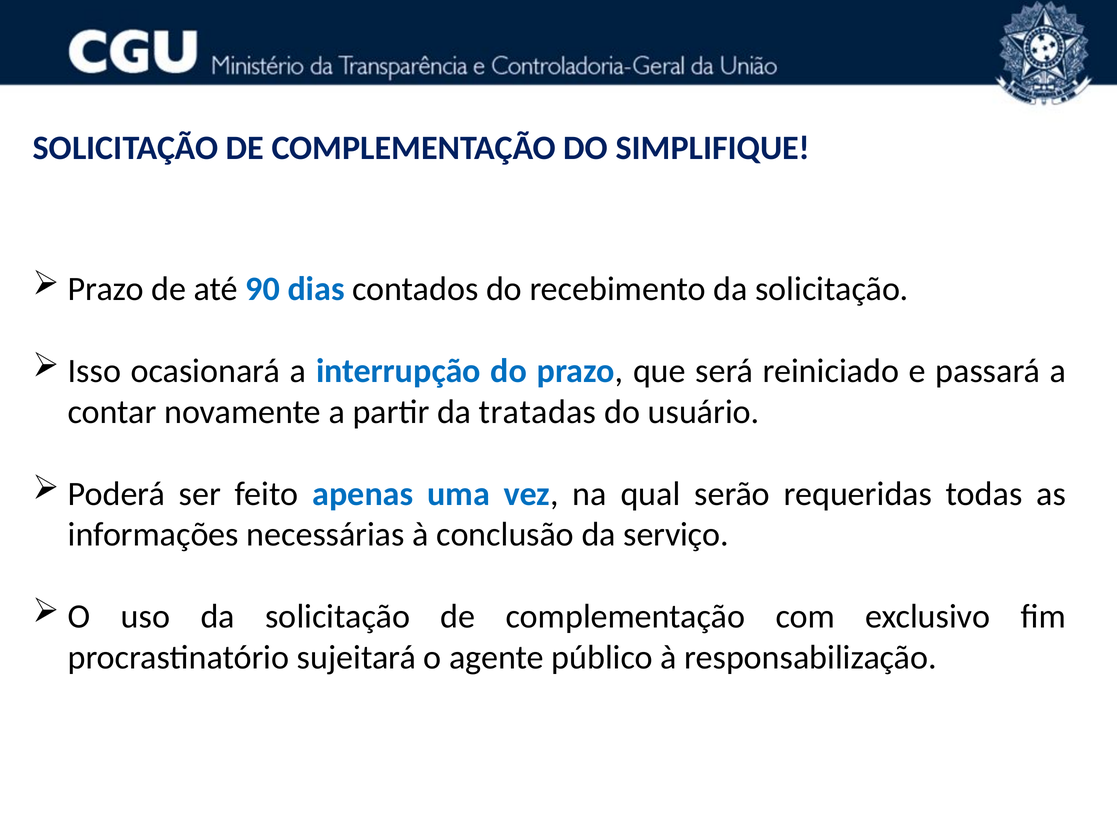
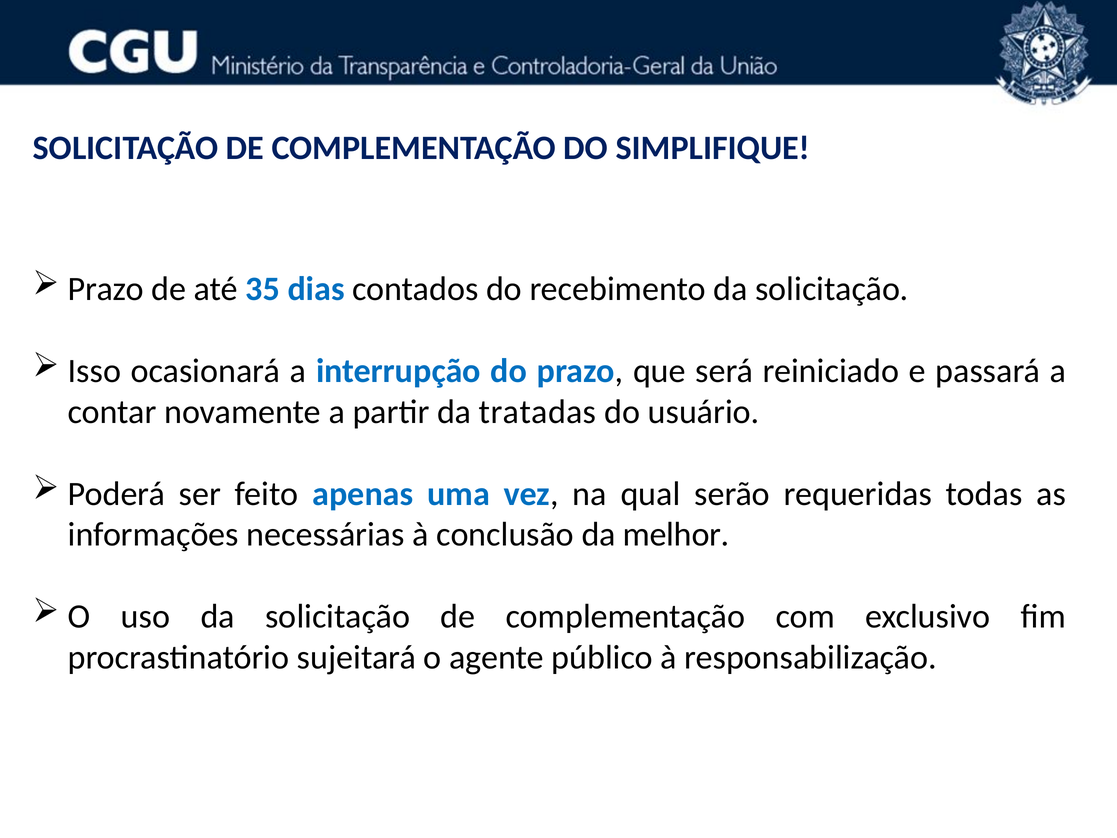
90: 90 -> 35 (263, 289)
serviço: serviço -> melhor (676, 535)
